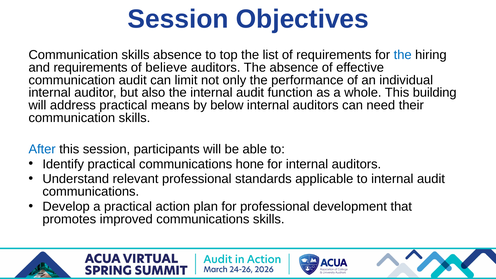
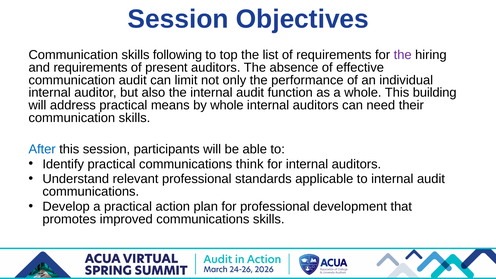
skills absence: absence -> following (178, 55)
the colour: blue -> purple (403, 55)
believe: believe -> present (166, 68)
by below: below -> whole (227, 105)
hone: hone -> think (250, 164)
